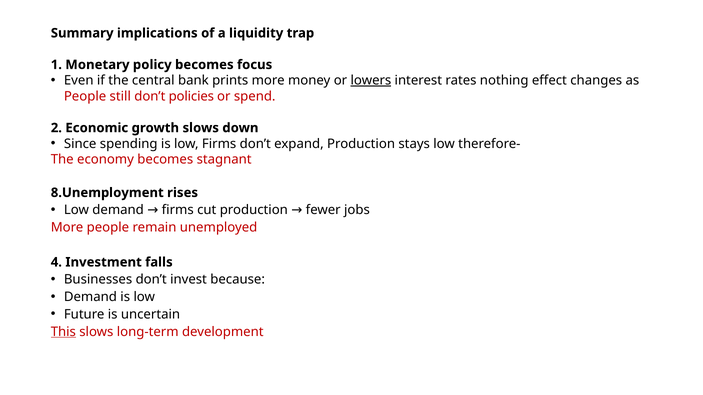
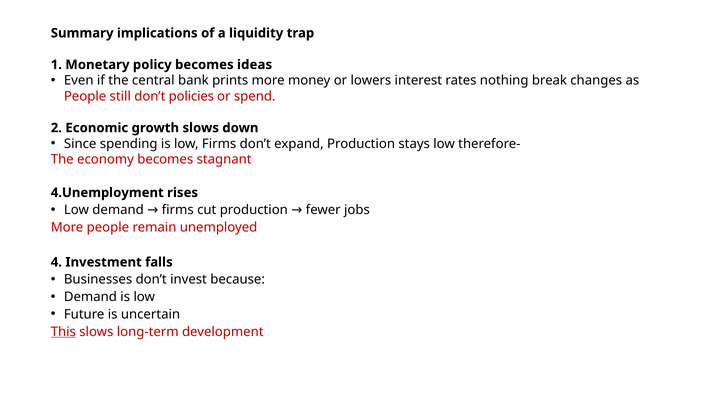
focus: focus -> ideas (255, 65)
lowers underline: present -> none (371, 81)
effect: effect -> break (549, 81)
8.Unemployment: 8.Unemployment -> 4.Unemployment (107, 193)
